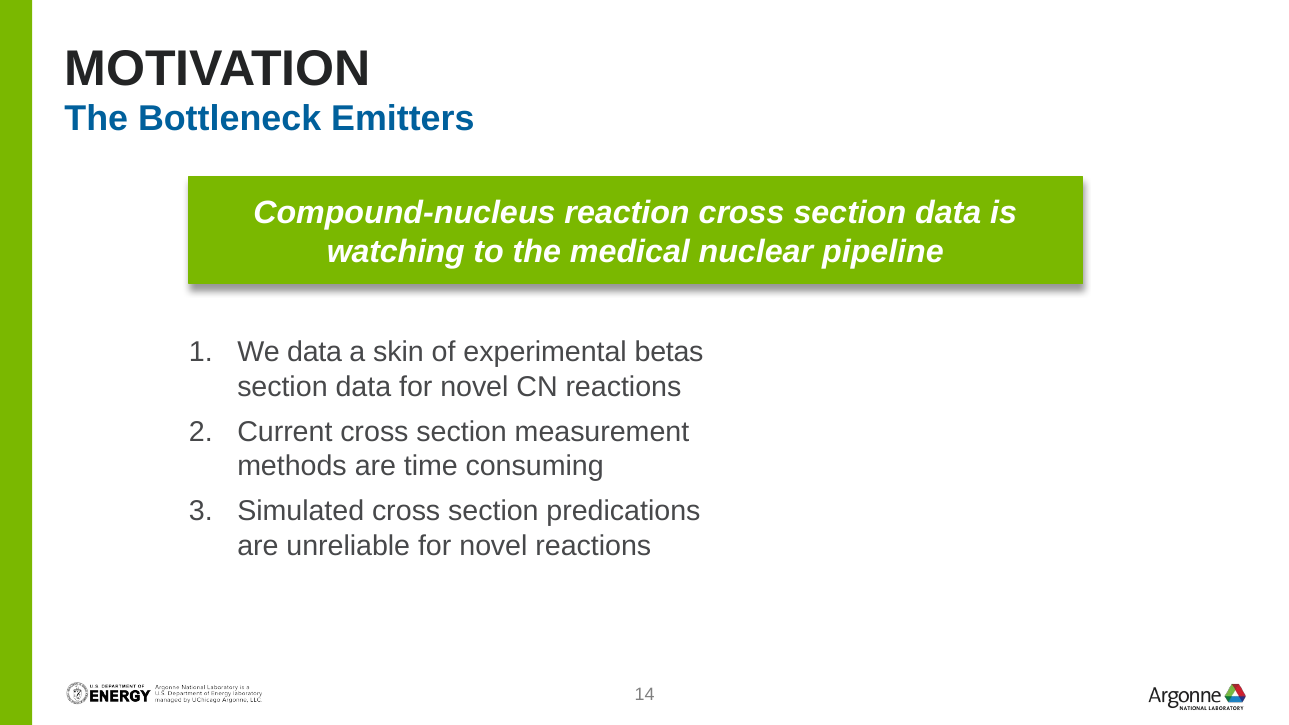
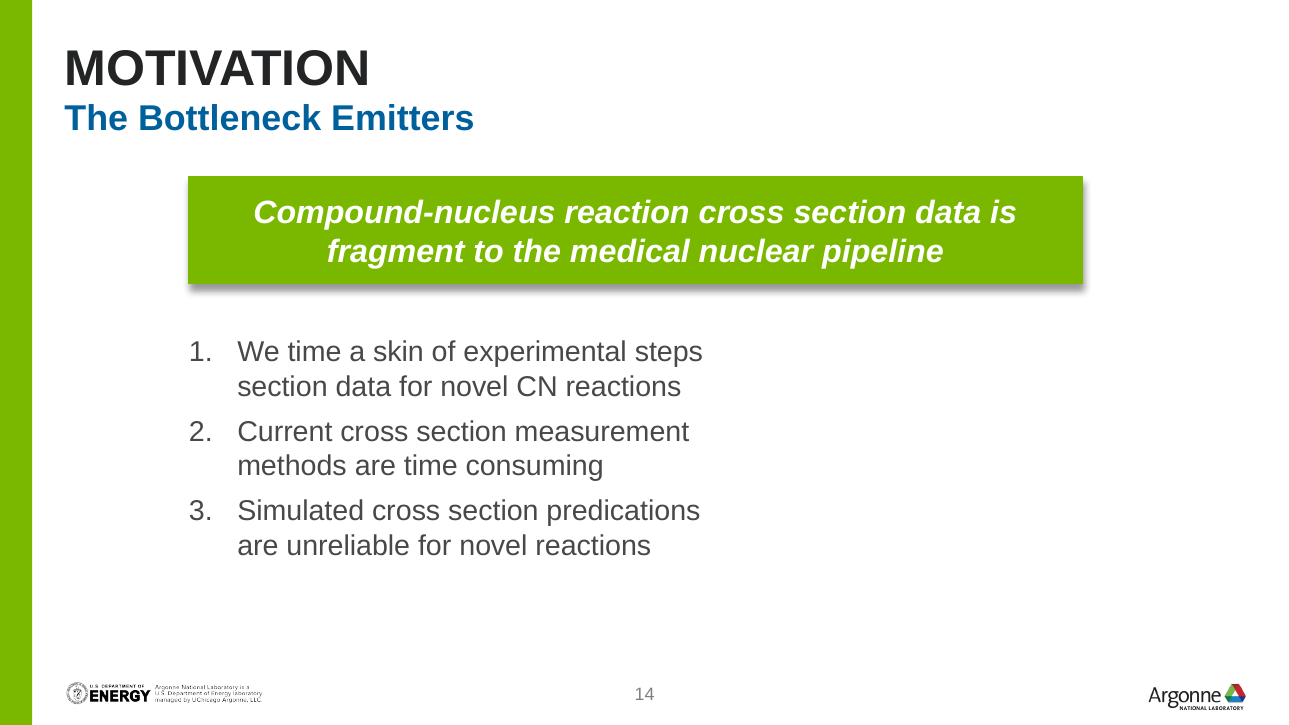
watching: watching -> fragment (396, 252)
We data: data -> time (315, 352)
betas: betas -> steps (669, 352)
